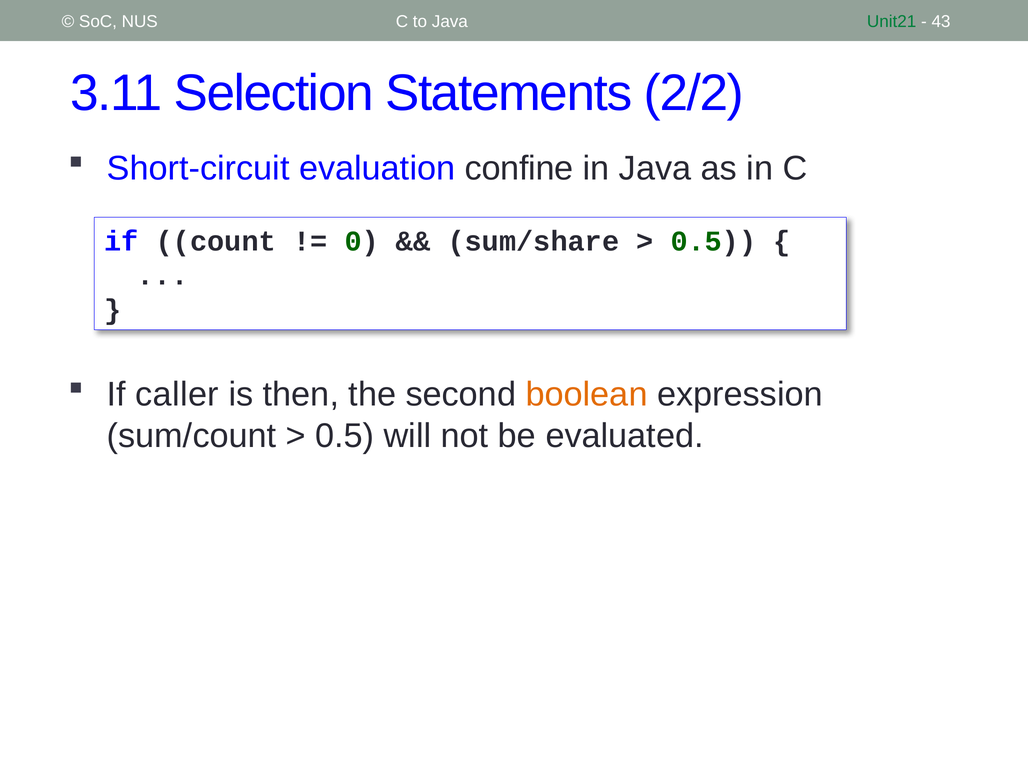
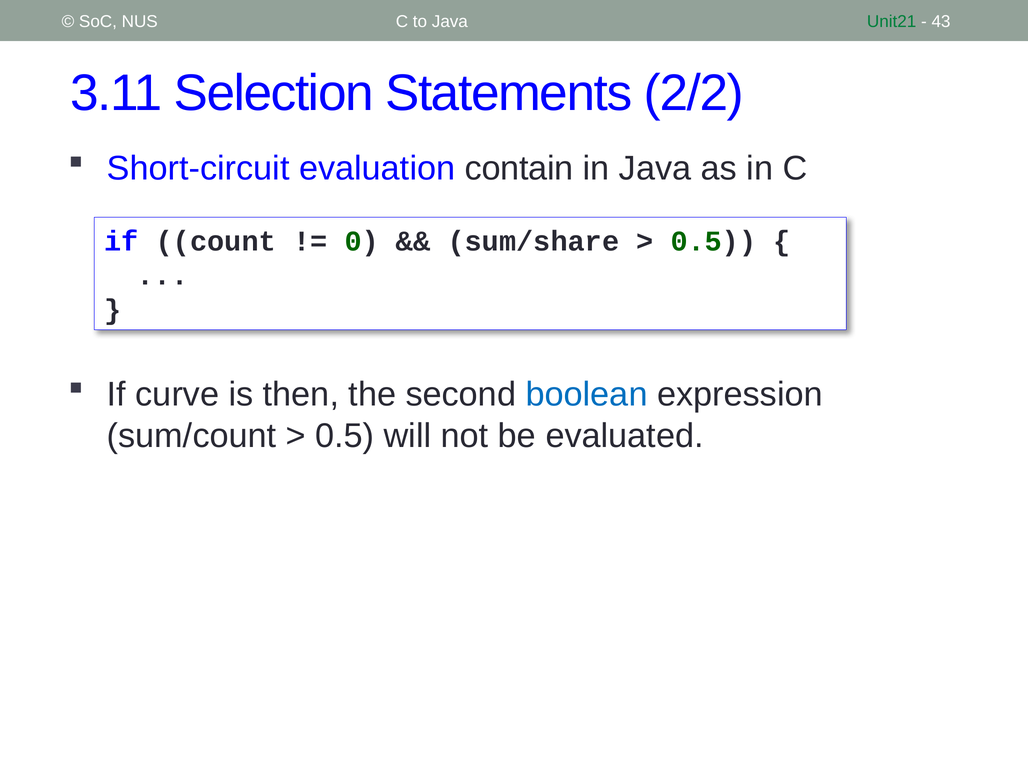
confine: confine -> contain (519, 168)
caller: caller -> curve (177, 395)
boolean colour: orange -> blue (587, 395)
